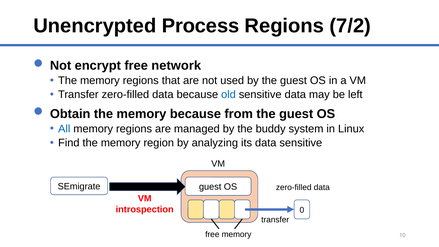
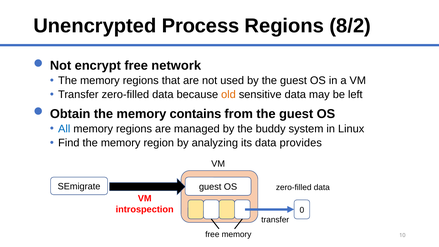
7/2: 7/2 -> 8/2 (350, 26)
old colour: blue -> orange (228, 95)
memory because: because -> contains (195, 114)
data sensitive: sensitive -> provides (301, 143)
